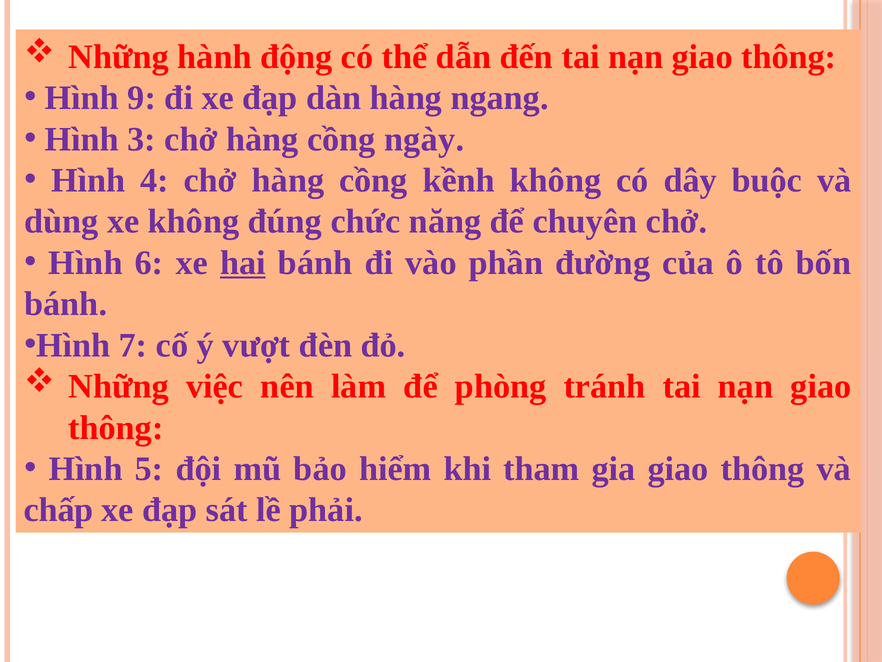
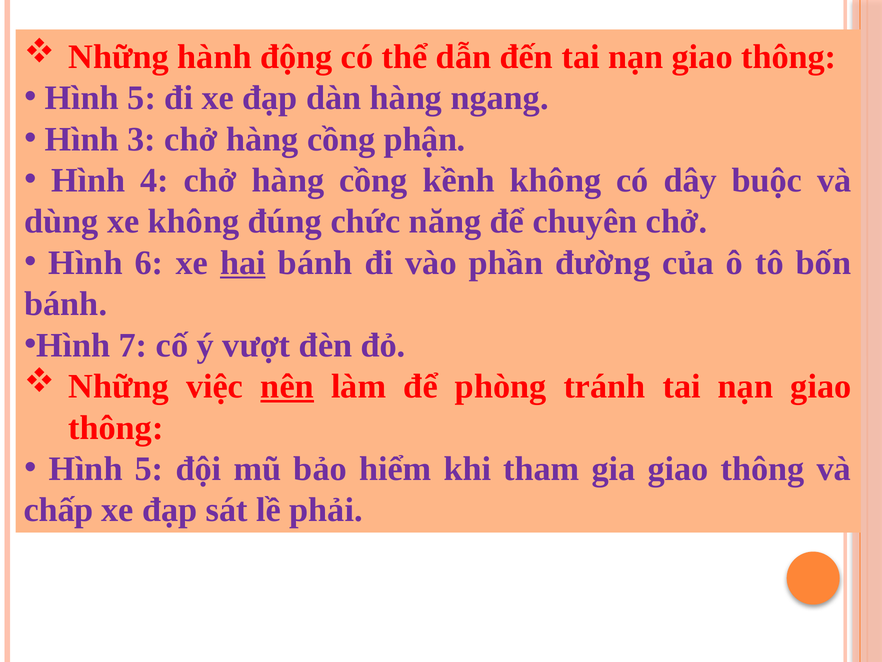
9: 9 -> 5 (142, 98)
ngày: ngày -> phận (425, 139)
nên underline: none -> present (287, 386)
